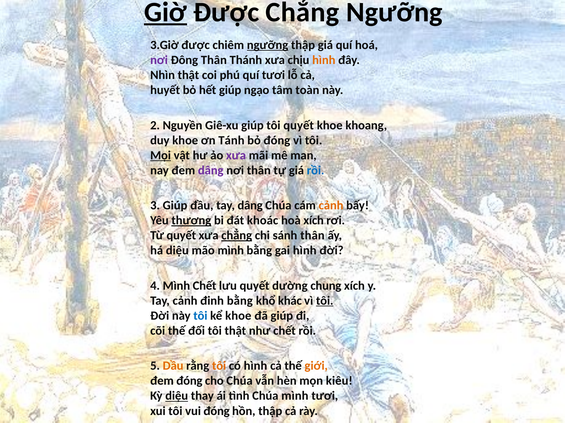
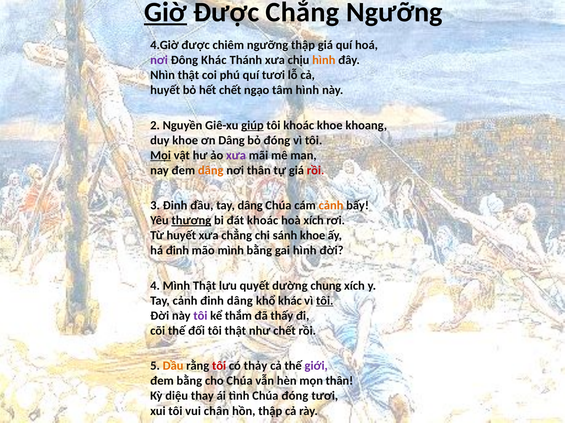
3.Giờ: 3.Giờ -> 4.Giờ (164, 45)
ngưỡng underline: present -> none (268, 45)
Đông Thân: Thân -> Khác (214, 60)
hết giúp: giúp -> chết (230, 90)
tâm toàn: toàn -> hình (307, 90)
giúp underline: none -> present (252, 125)
tôi quyết: quyết -> khoác (299, 125)
ơn Tánh: Tánh -> Dâng (232, 141)
dâng colour: purple -> orange (211, 171)
rồi colour: blue -> red (316, 171)
3 Giúp: Giúp -> Đinh (175, 206)
Từ quyết: quyết -> huyết (181, 236)
chẳng underline: present -> none (237, 236)
sánh thân: thân -> khoe (313, 236)
há diệu: diệu -> đinh (177, 251)
Mình Chết: Chết -> Thật (205, 286)
đinh bằng: bằng -> dâng (240, 301)
tôi colour: blue -> purple (200, 316)
kể khoe: khoe -> thắm (238, 316)
đã giúp: giúp -> thấy (282, 316)
tôi colour: orange -> red (219, 366)
có hình: hình -> thảy (255, 366)
giới colour: orange -> purple (316, 366)
đem đóng: đóng -> bằng (189, 381)
mọn kiêu: kiêu -> thân (339, 381)
diệu underline: present -> none (177, 397)
Chúa mình: mình -> đóng (295, 397)
vui đóng: đóng -> chân (216, 412)
